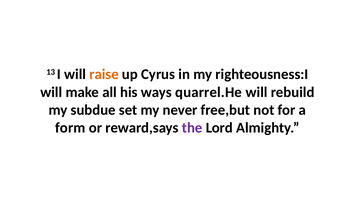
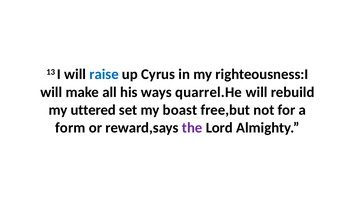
raise colour: orange -> blue (104, 74)
subdue: subdue -> uttered (93, 110)
never: never -> boast (180, 110)
